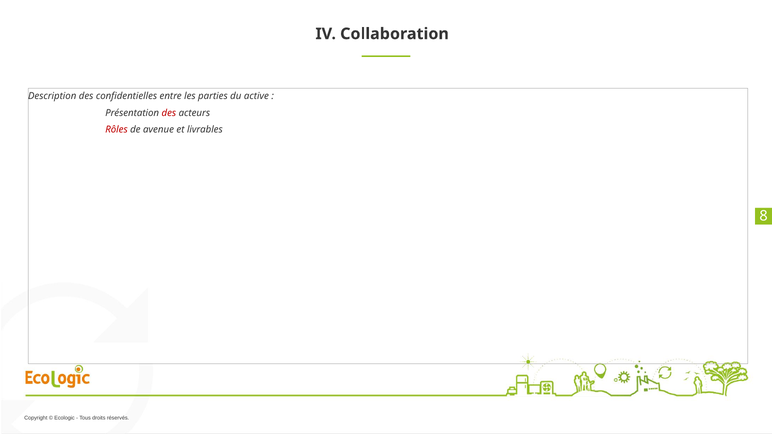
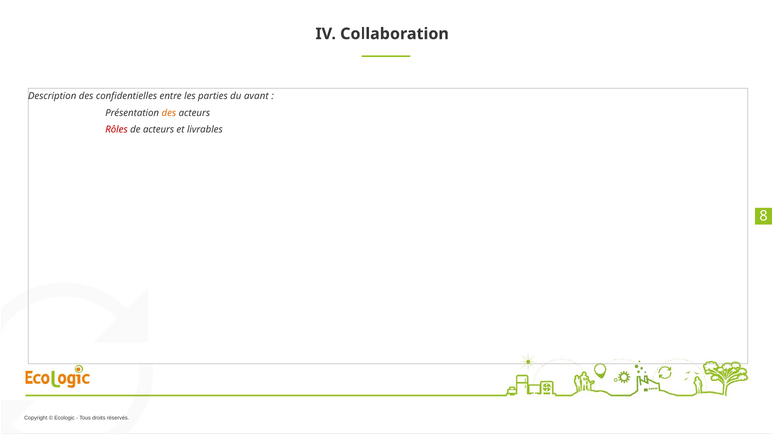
active: active -> avant (256, 96)
des colour: red -> orange (169, 113)
de avenue: avenue -> acteurs (159, 130)
